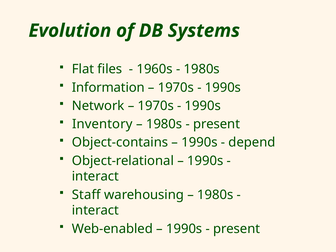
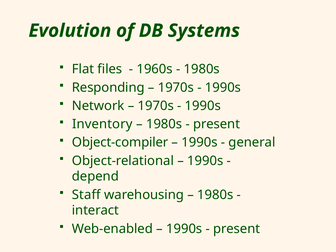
Information: Information -> Responding (108, 87)
Object-contains: Object-contains -> Object-compiler (120, 142)
depend: depend -> general (252, 142)
interact: interact -> depend (95, 176)
